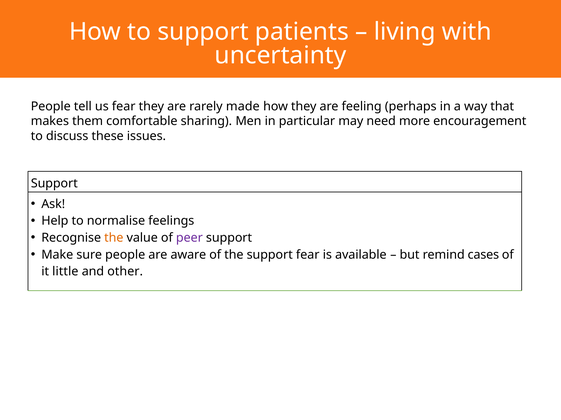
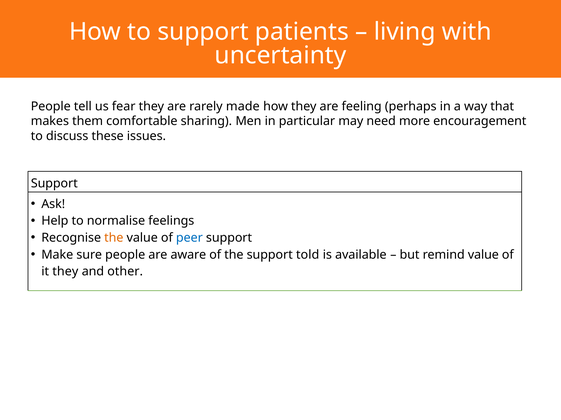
peer colour: purple -> blue (189, 238)
support fear: fear -> told (308, 255)
remind cases: cases -> value (483, 255)
it little: little -> they (65, 272)
